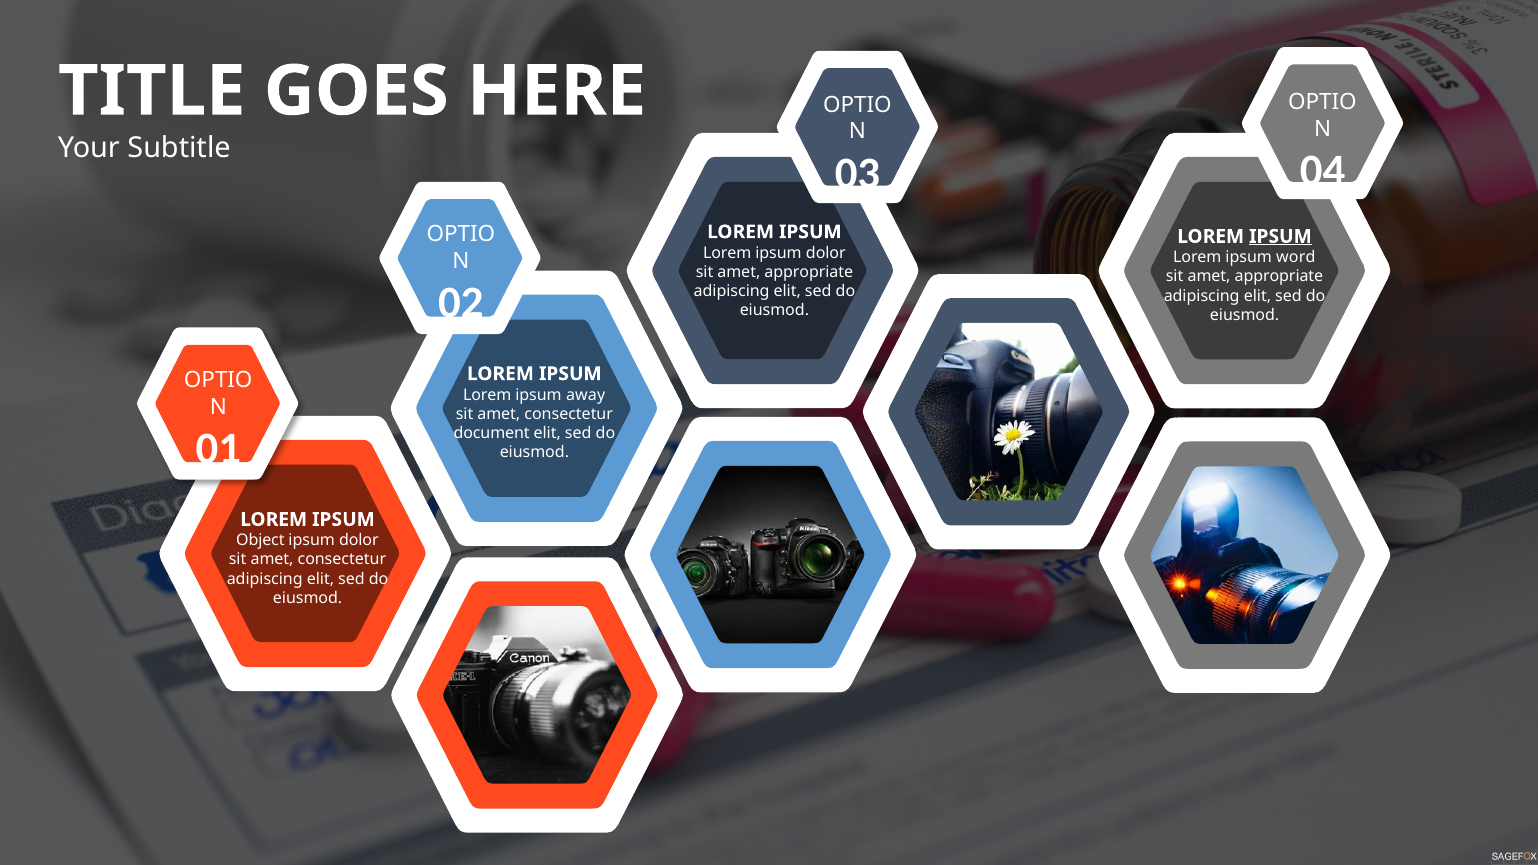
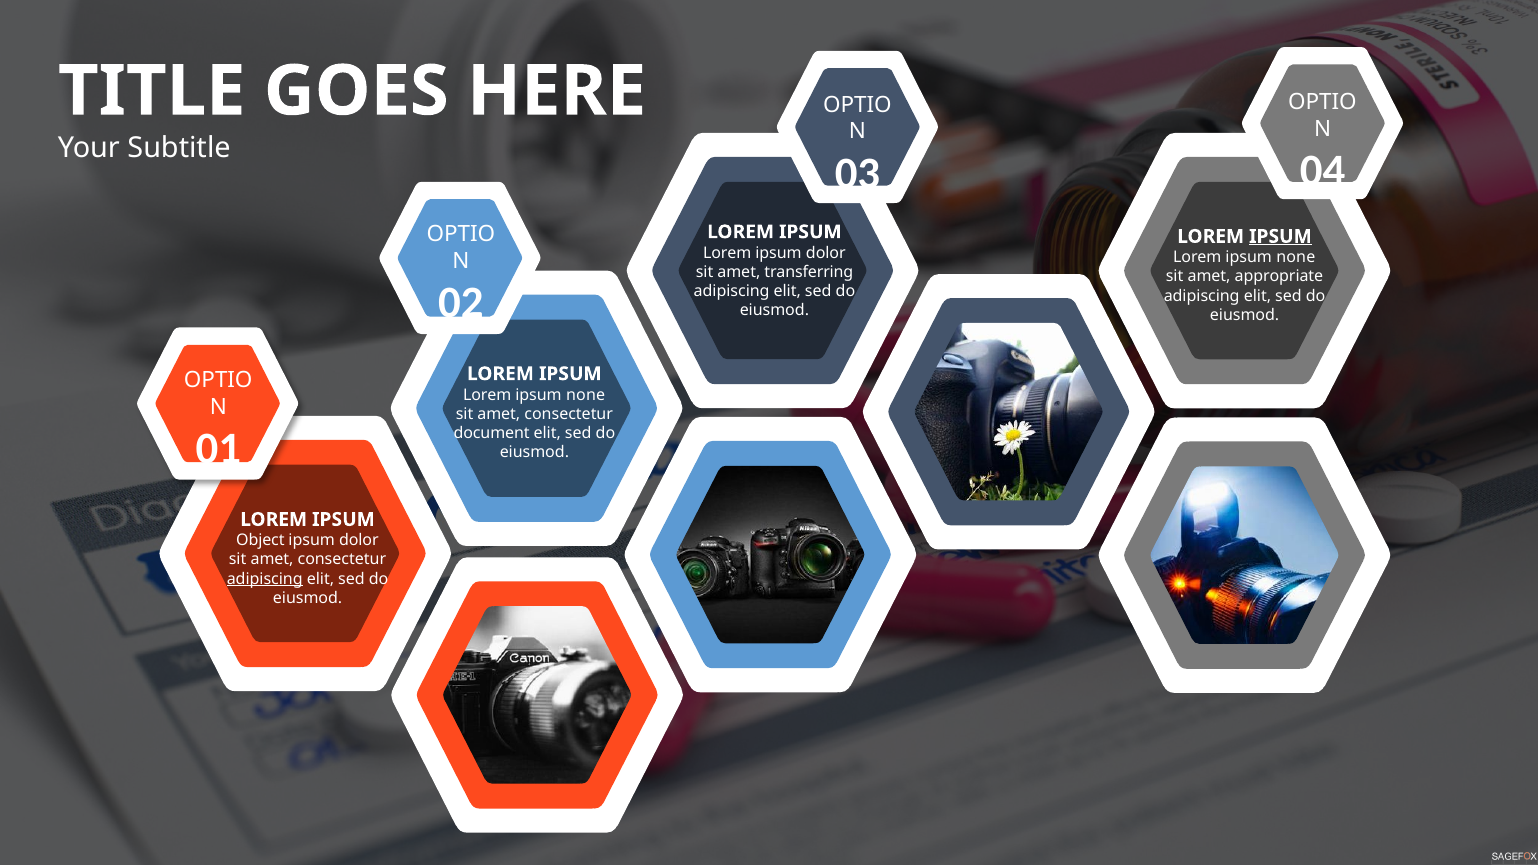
word: word -> none (1296, 257)
appropriate: appropriate -> transferring (809, 272)
away: away -> none (586, 395)
adipiscing underline: none -> present (265, 579)
